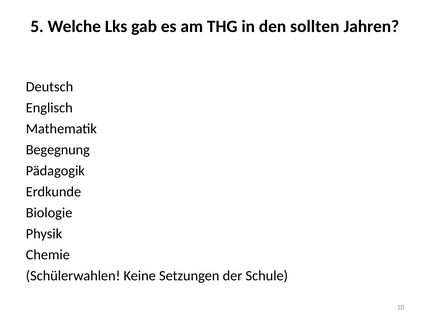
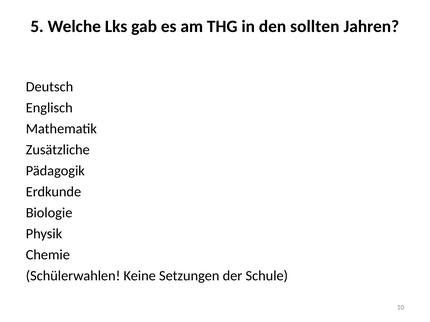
Begegnung: Begegnung -> Zusätzliche (58, 150)
